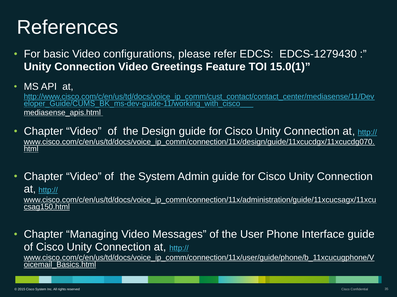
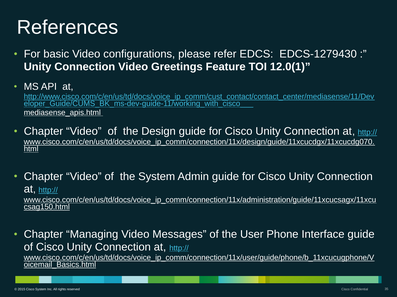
15.0(1: 15.0(1 -> 12.0(1 (290, 67)
